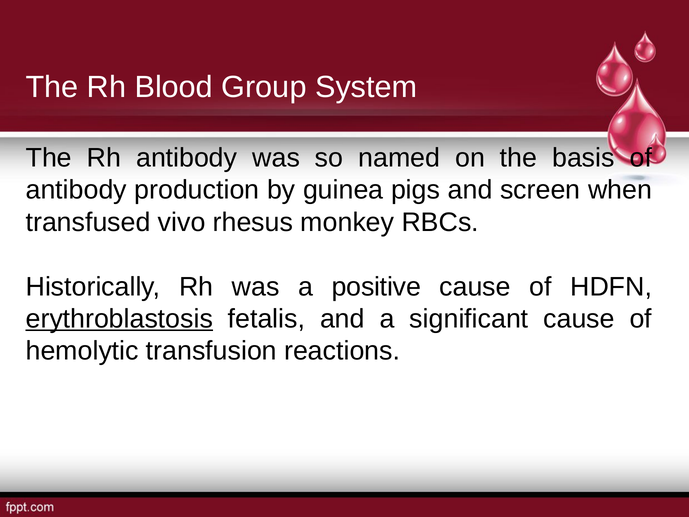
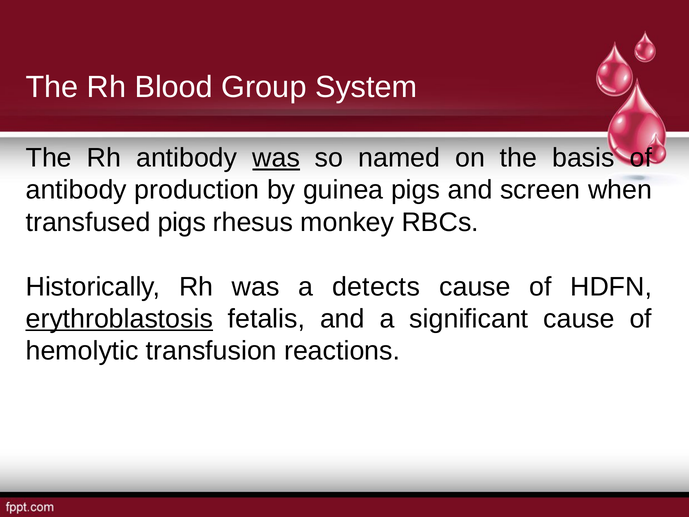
was underline: none -> present (276, 158)
transfused vivo: vivo -> pigs (182, 222)
positive: positive -> detects (376, 287)
